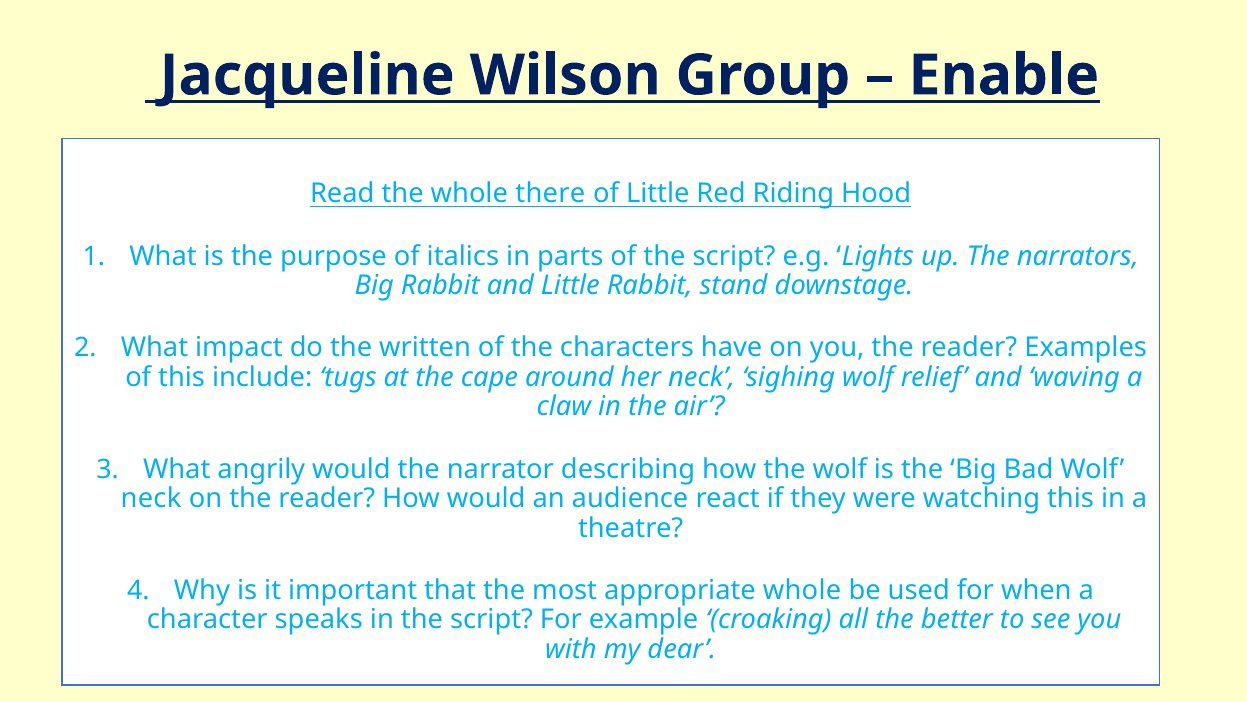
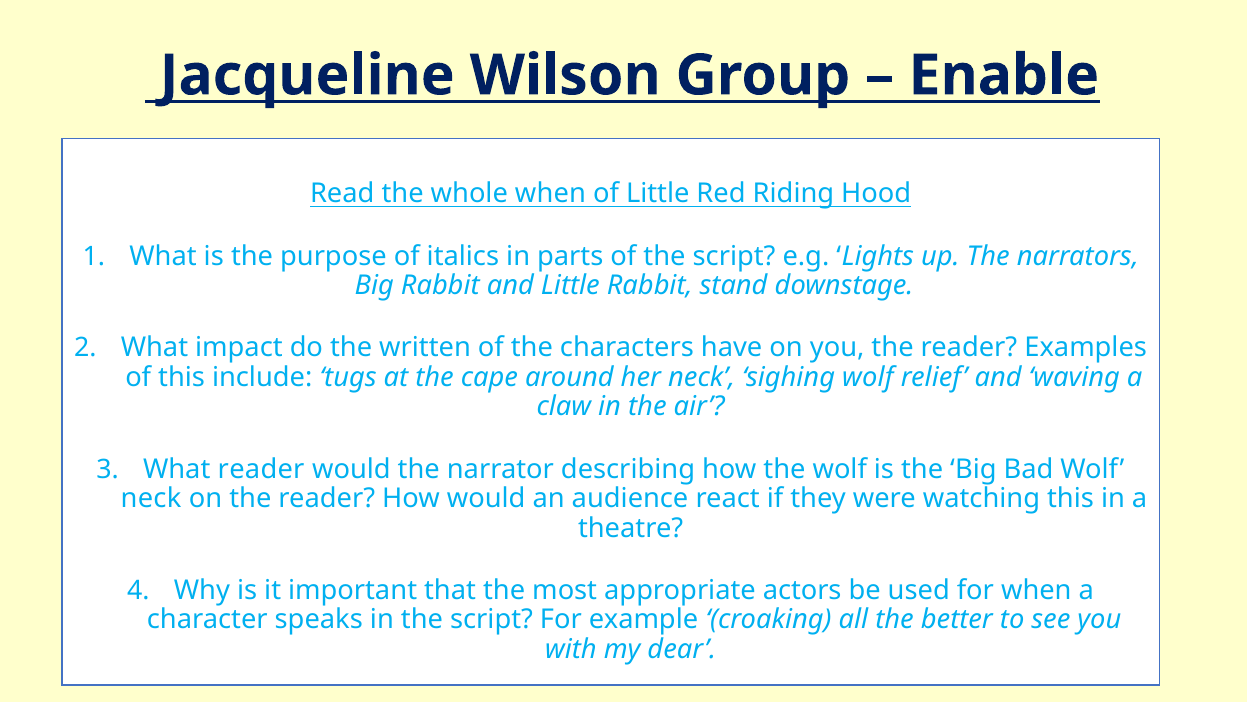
whole there: there -> when (550, 194)
What angrily: angrily -> reader (261, 469)
appropriate whole: whole -> actors (802, 590)
